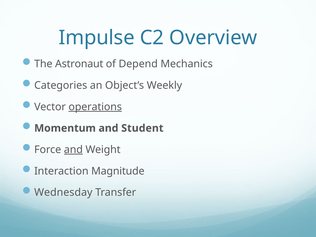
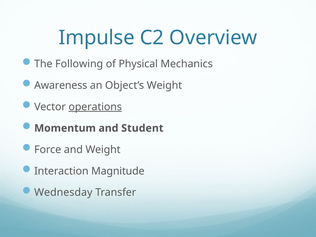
Astronaut: Astronaut -> Following (79, 64)
Depend: Depend -> Physical (138, 64)
Categories: Categories -> Awareness (61, 85)
Object’s Weekly: Weekly -> Weight (164, 85)
and underline: present -> none (73, 150)
